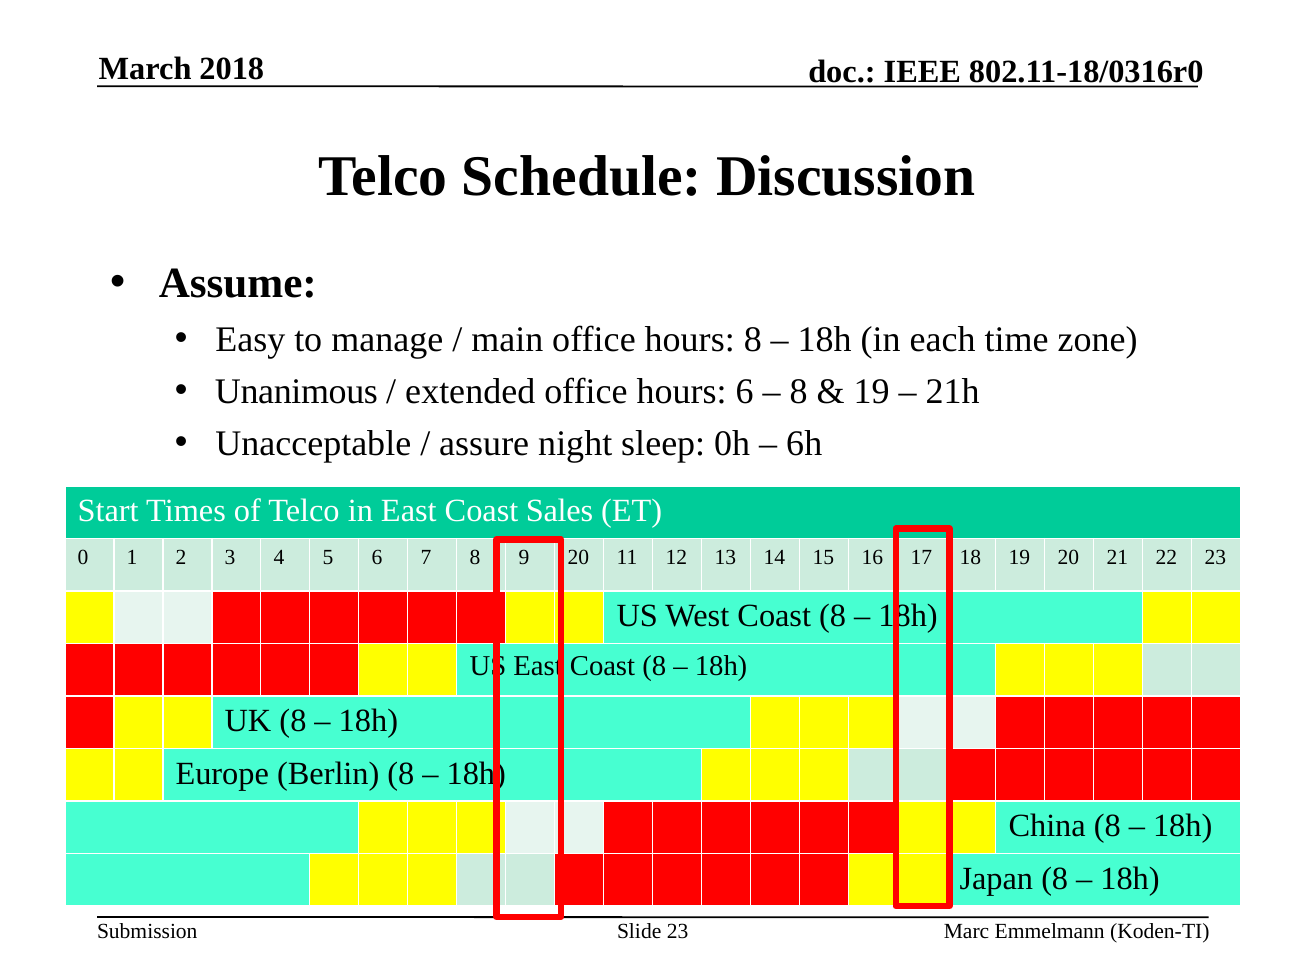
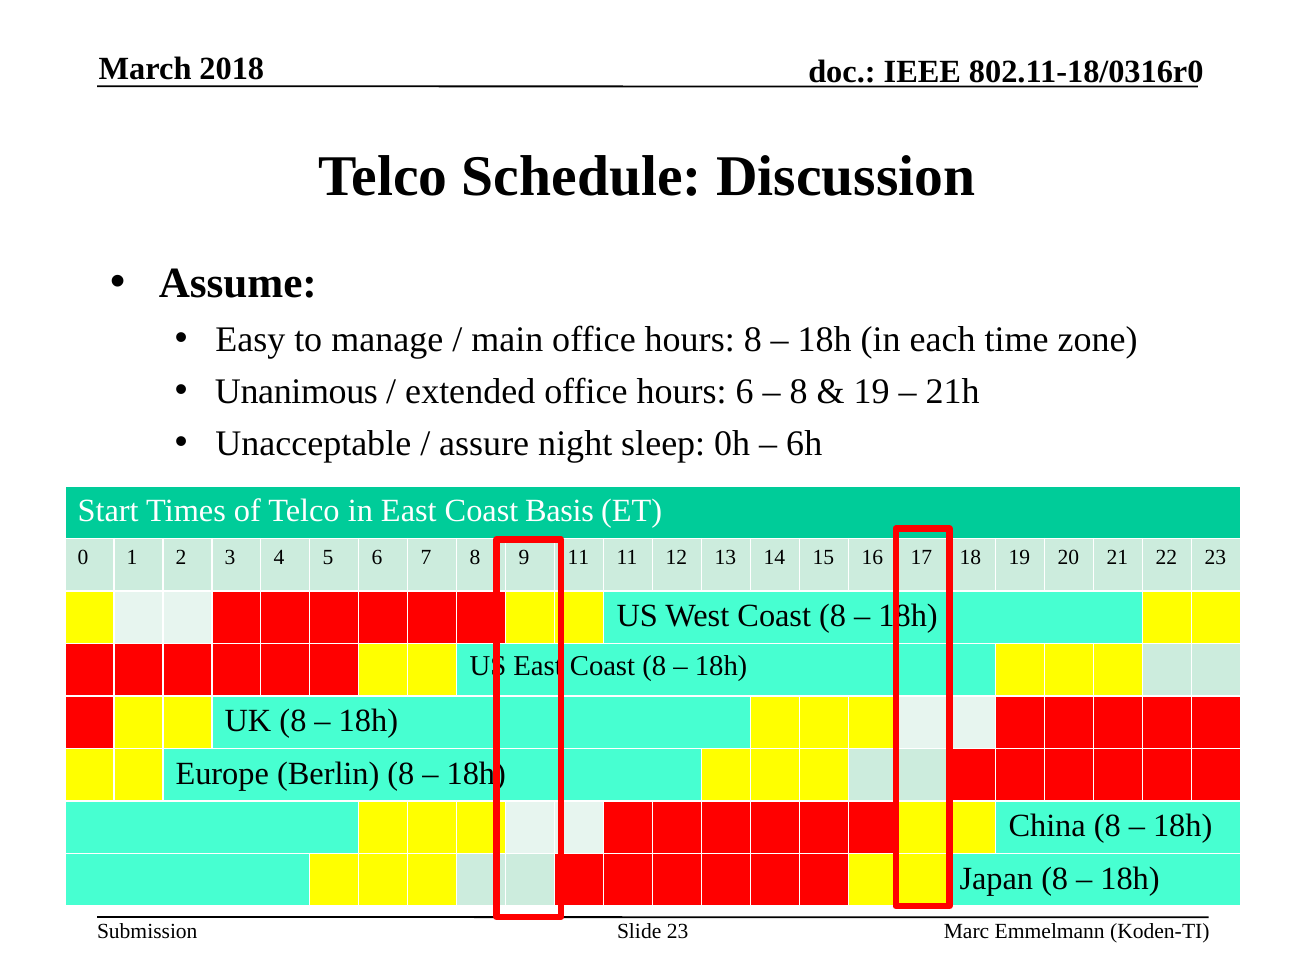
Sales: Sales -> Basis (560, 511)
9 20: 20 -> 11 (578, 557)
